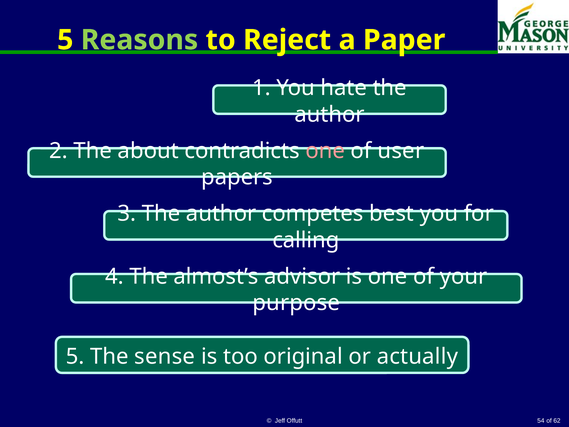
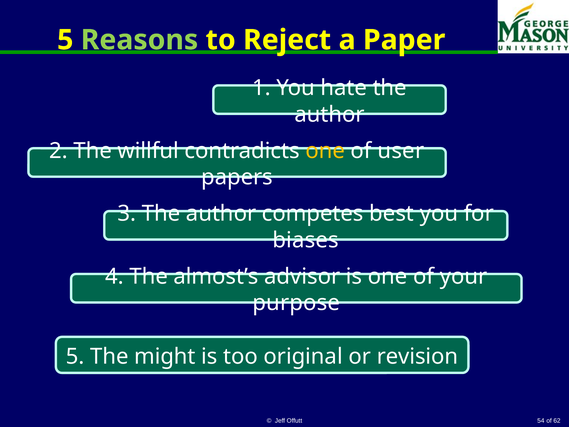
about: about -> willful (148, 151)
one colour: pink -> yellow (325, 151)
calling: calling -> biases (306, 240)
sense: sense -> might (165, 356)
actually: actually -> revision (417, 356)
